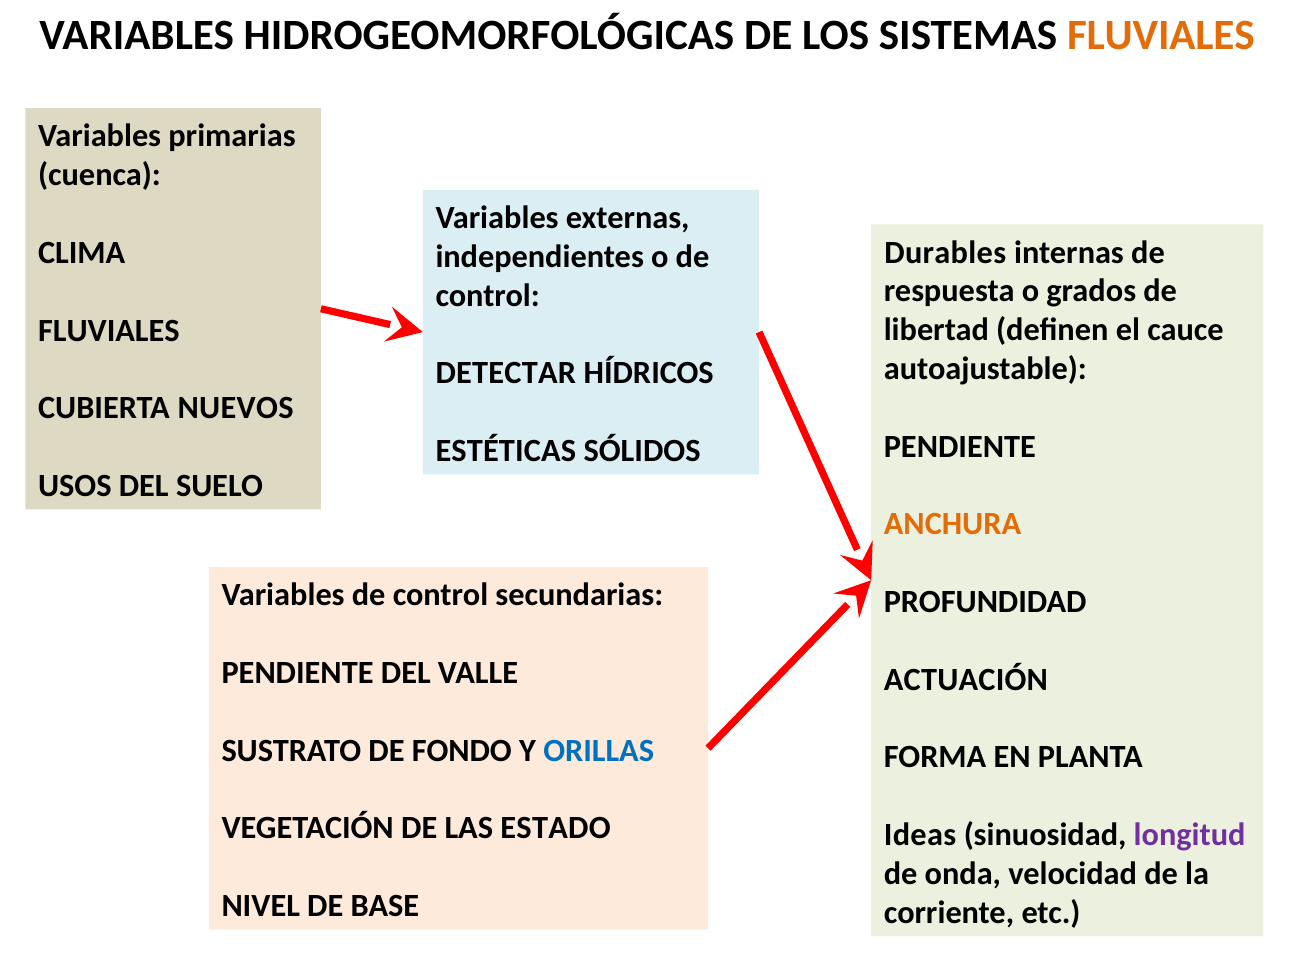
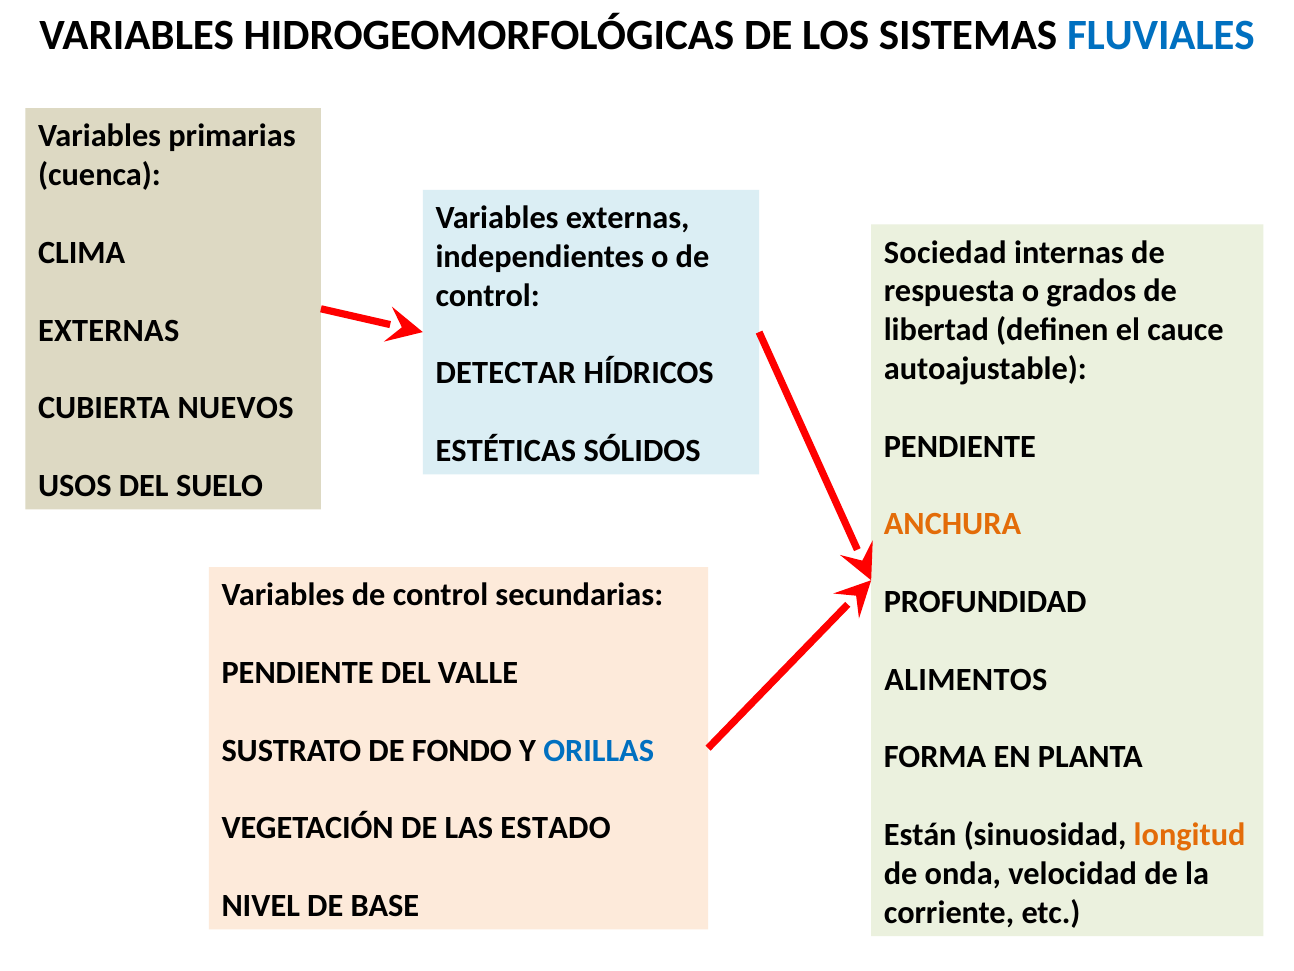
FLUVIALES colour: orange -> blue (1161, 35)
Durables: Durables -> Sociedad (945, 252)
FLUVIALES: FLUVIALES -> EXTERNAS (109, 330)
ACTUACIÓN: ACTUACIÓN -> ALIMENTOS (966, 679)
Ideas: Ideas -> Están (920, 835)
longitud colour: purple -> orange (1190, 835)
